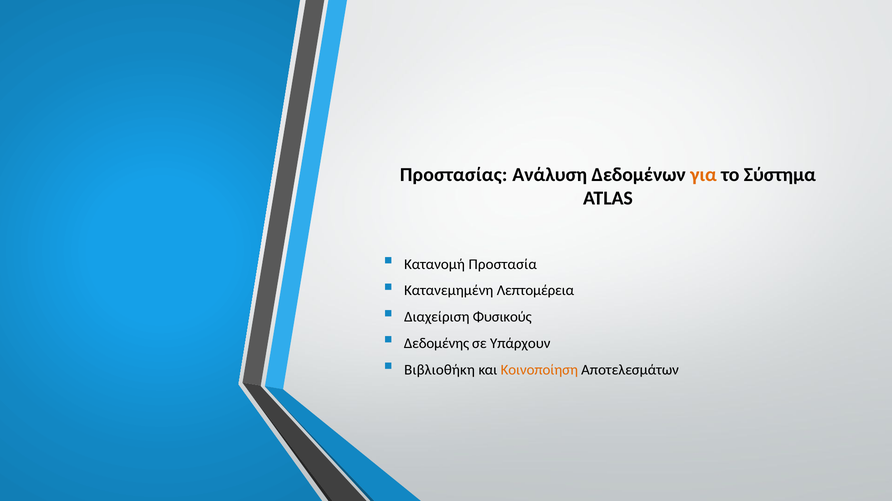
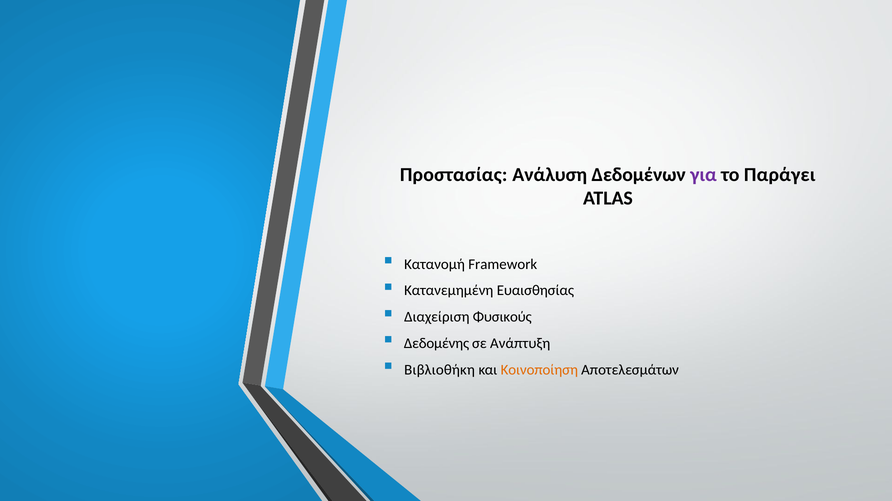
για colour: orange -> purple (703, 175)
Σύστημα: Σύστημα -> Παράγει (780, 175)
Προστασία: Προστασία -> Framework (503, 265)
Λεπτομέρεια: Λεπτομέρεια -> Ευαισθησίας (535, 291)
Υπάρχουν: Υπάρχουν -> Ανάπτυξη (520, 344)
